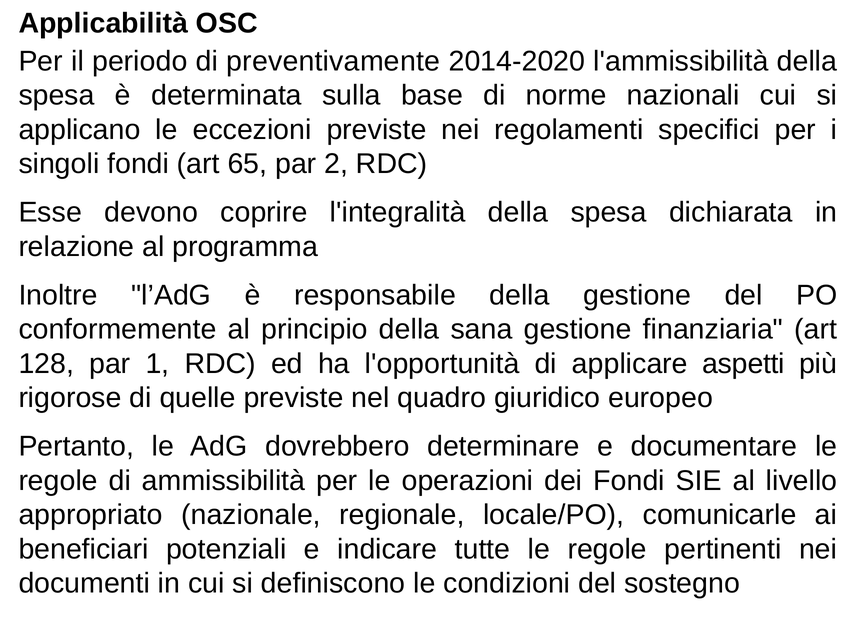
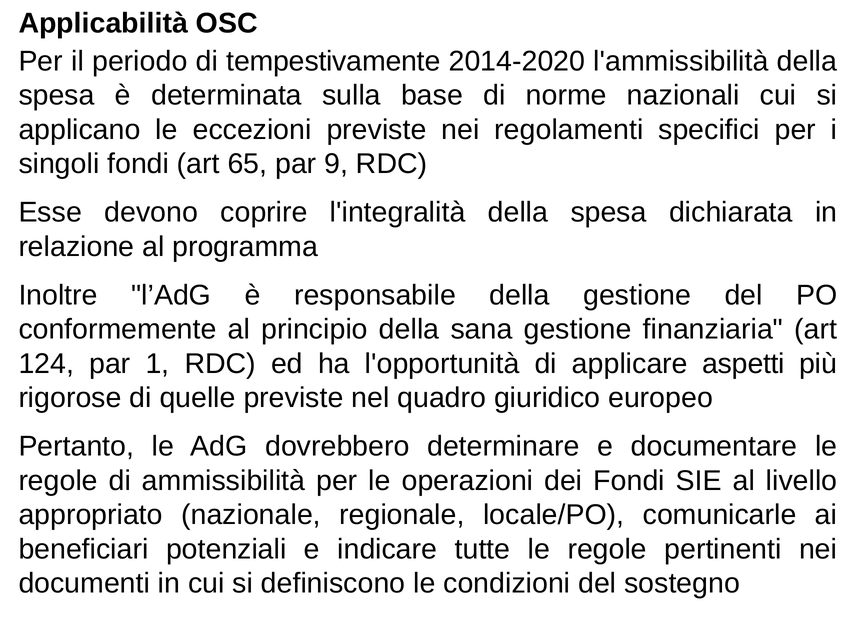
preventivamente: preventivamente -> tempestivamente (333, 61)
2: 2 -> 9 (336, 164)
128: 128 -> 124 (46, 364)
